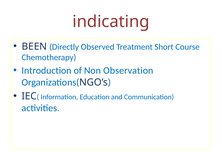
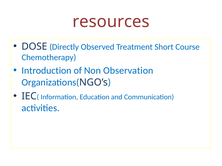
indicating: indicating -> resources (111, 22)
BEEN: BEEN -> DOSE (34, 47)
